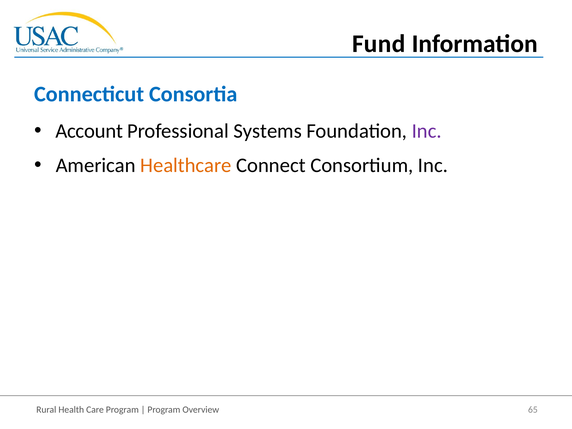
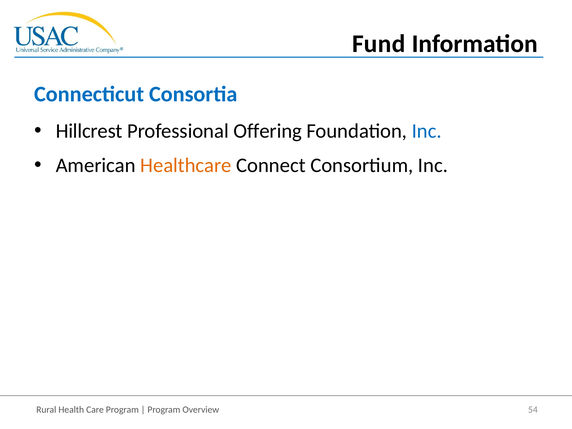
Account: Account -> Hillcrest (89, 131)
Systems: Systems -> Offering (268, 131)
Inc colour: purple -> blue (427, 131)
65: 65 -> 54 (533, 410)
